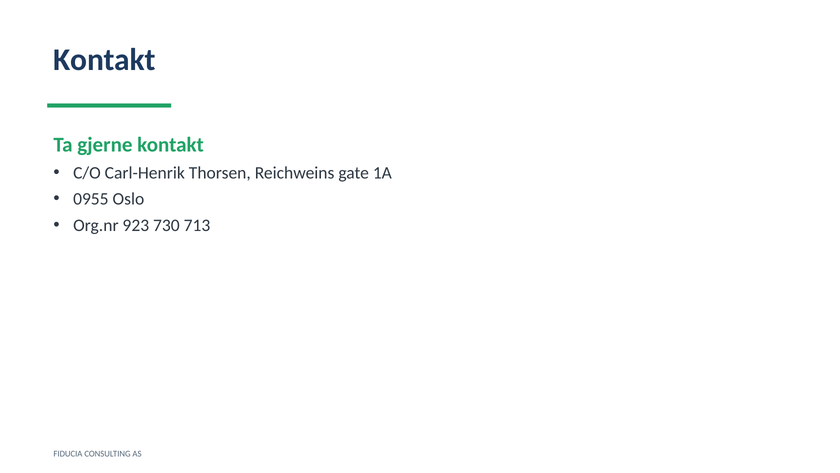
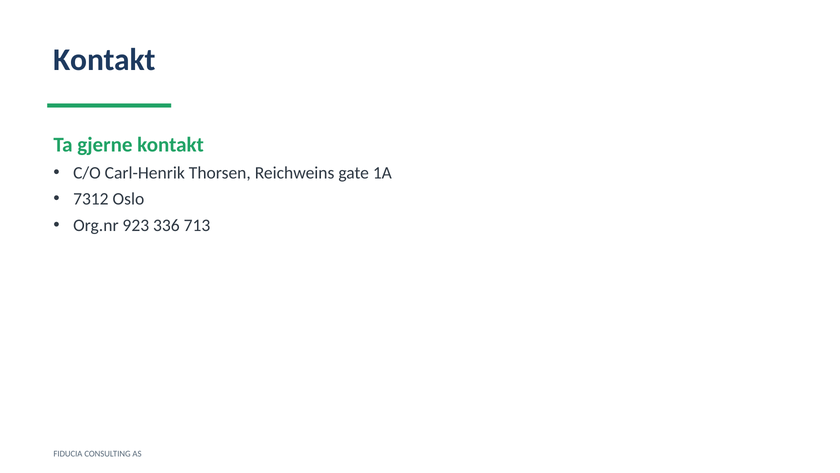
0955: 0955 -> 7312 (91, 199)
730: 730 -> 336 (166, 225)
